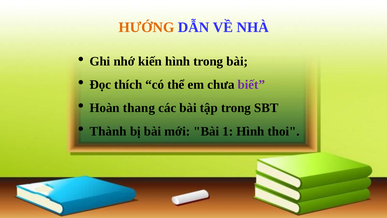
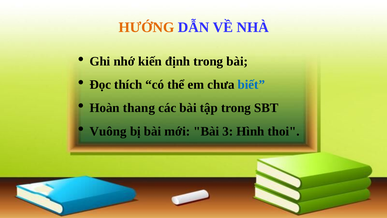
kiến hình: hình -> định (178, 61)
biết colour: purple -> blue (251, 85)
Thành: Thành -> Vuông (108, 131)
1: 1 -> 3 (228, 131)
